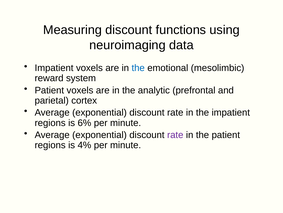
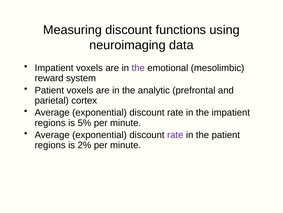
the colour: blue -> purple (138, 68)
6%: 6% -> 5% (84, 122)
4%: 4% -> 2% (84, 145)
